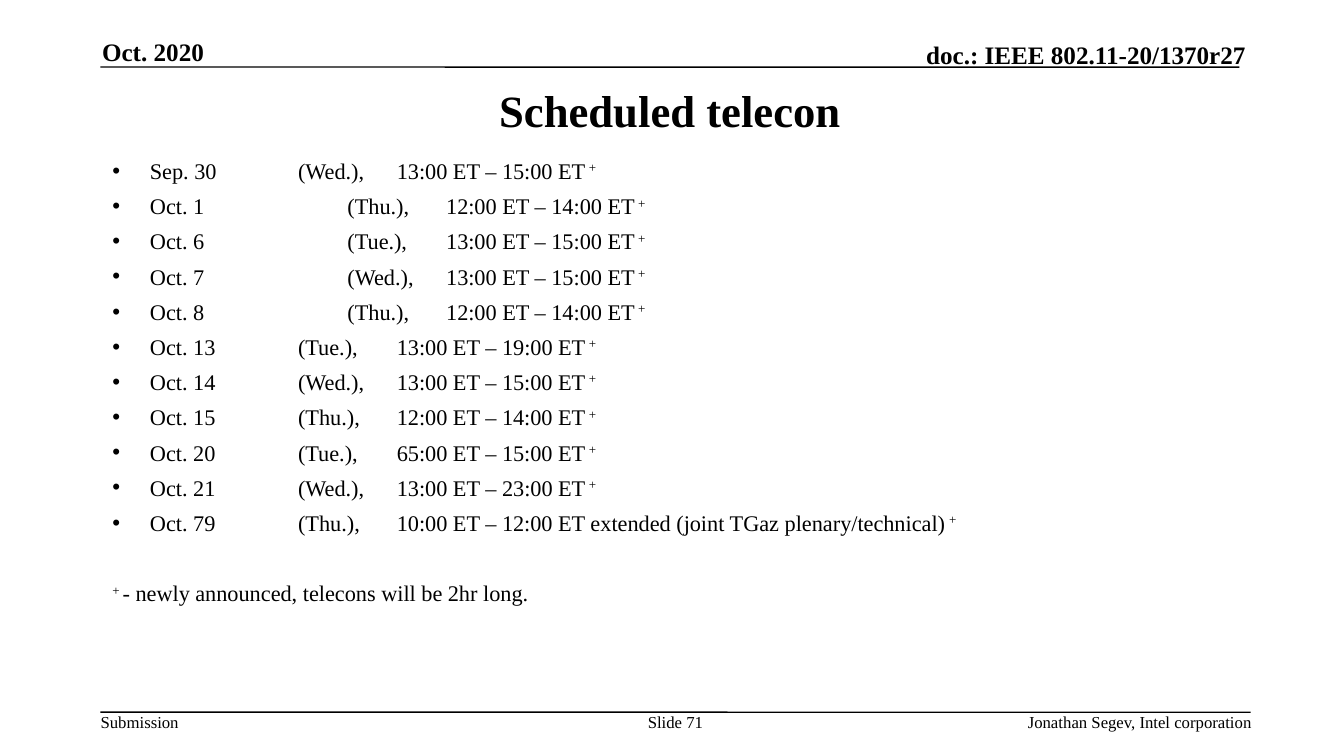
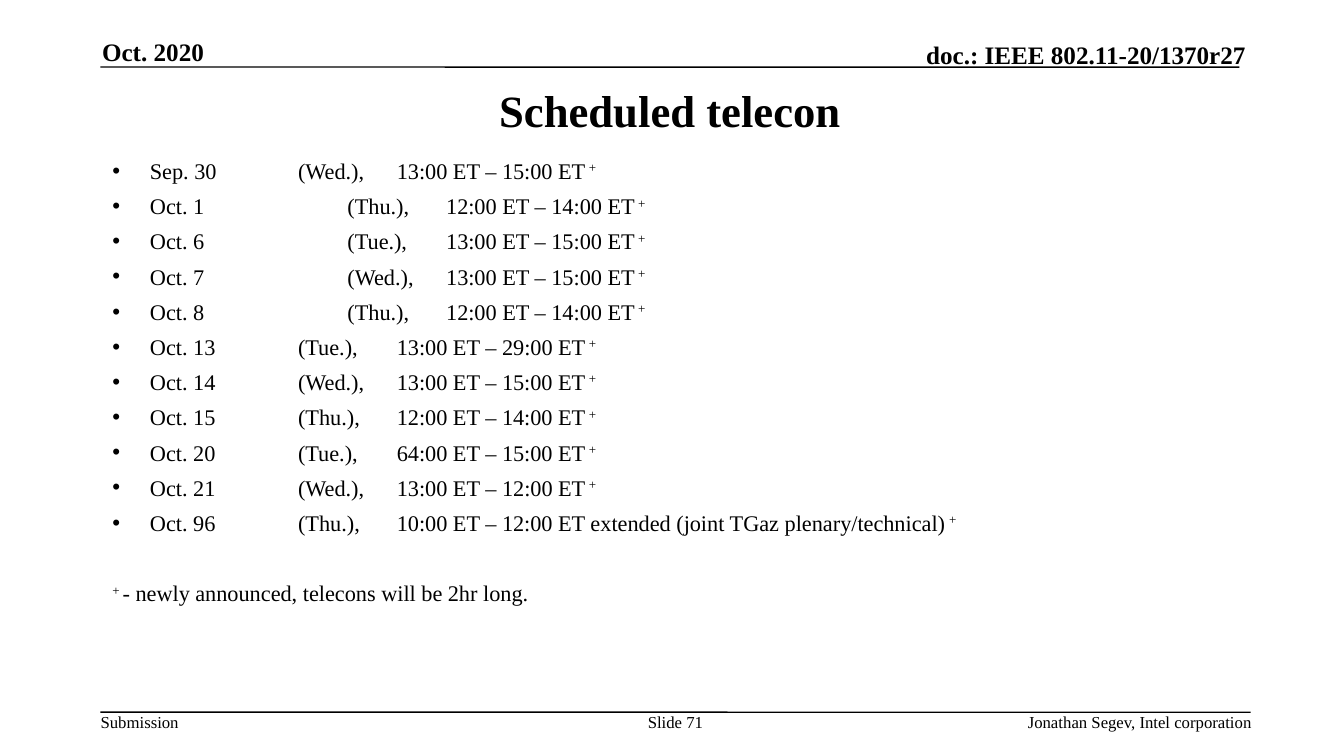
19:00: 19:00 -> 29:00 (527, 348)
65:00: 65:00 -> 64:00 (422, 454)
23:00: 23:00 -> 12:00 (527, 489)
79: 79 -> 96 (204, 524)
